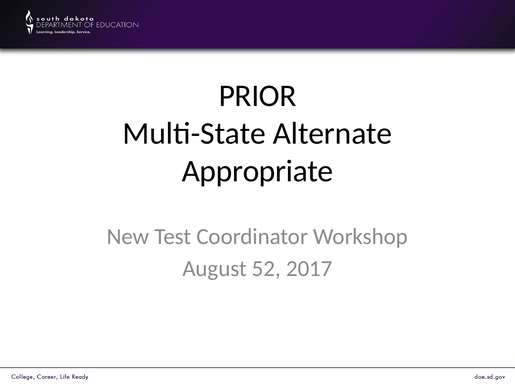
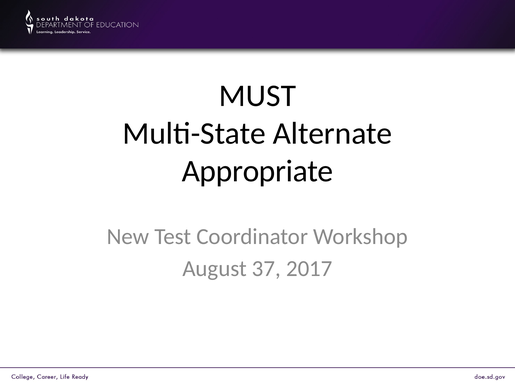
PRIOR: PRIOR -> MUST (257, 96)
52: 52 -> 37 (266, 269)
